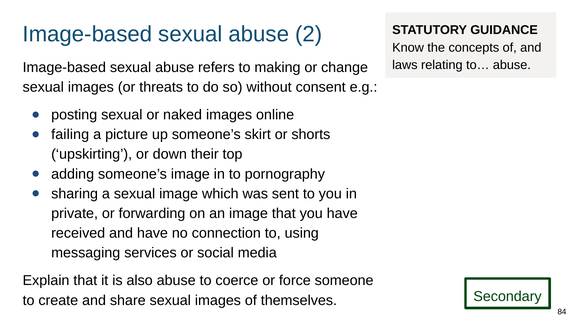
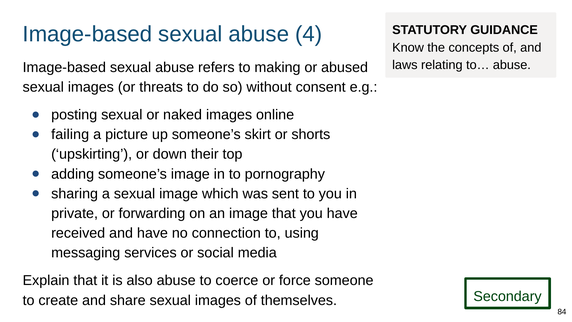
2: 2 -> 4 (309, 34)
change: change -> abused (345, 67)
